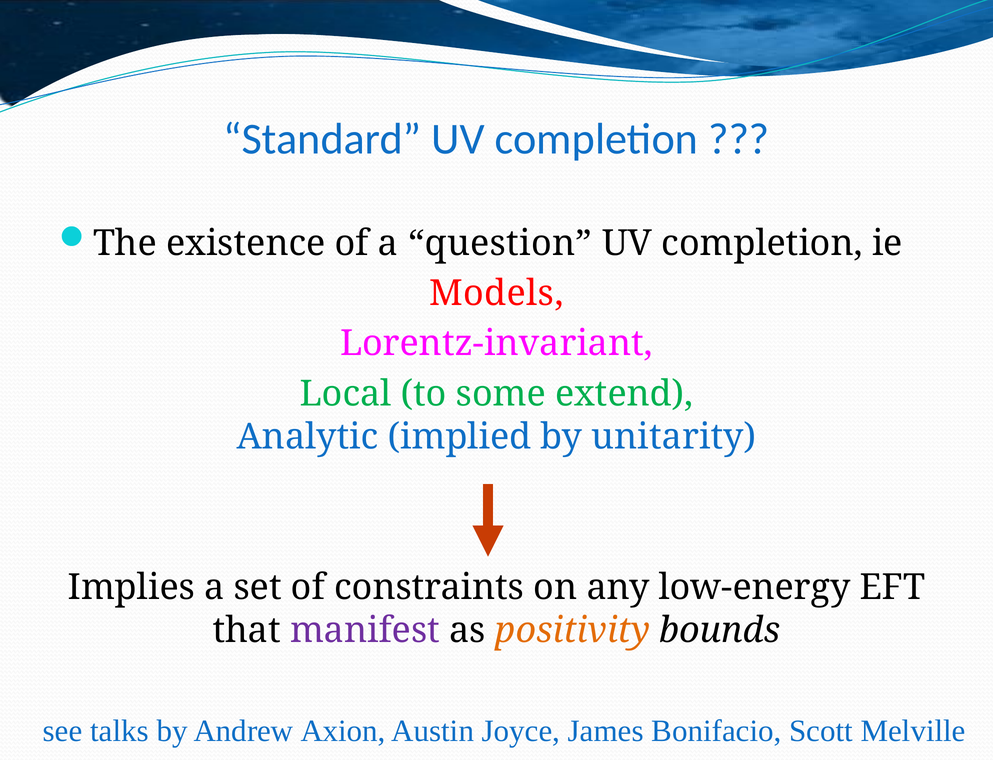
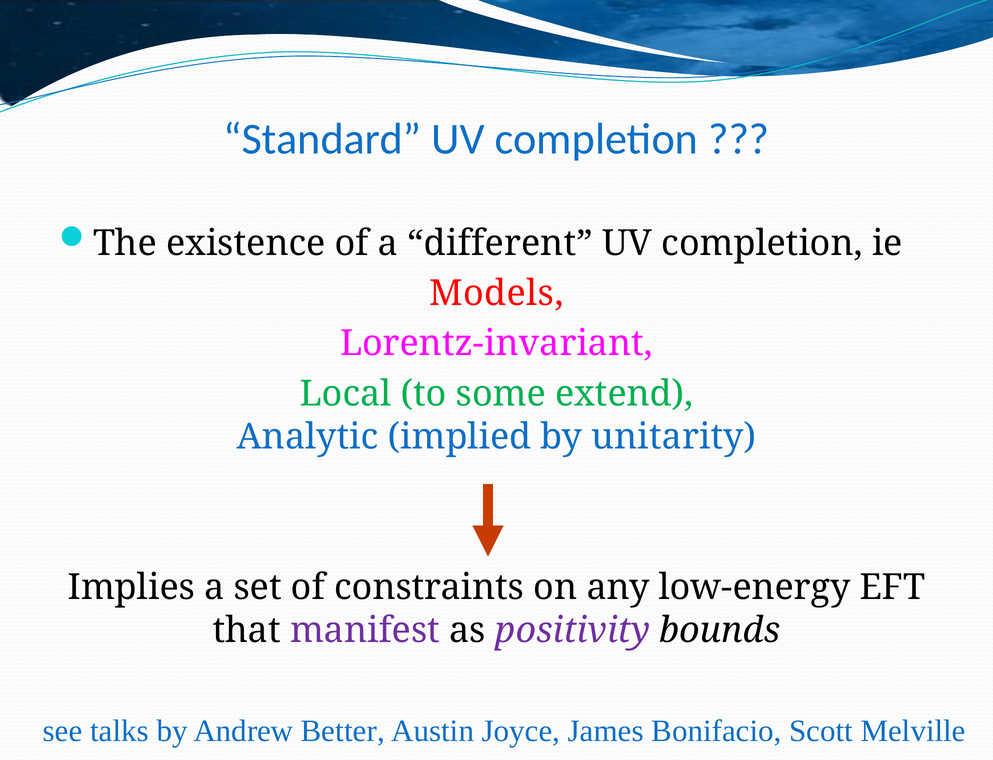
question: question -> different (500, 243)
positivity colour: orange -> purple (572, 631)
Axion: Axion -> Better (343, 732)
